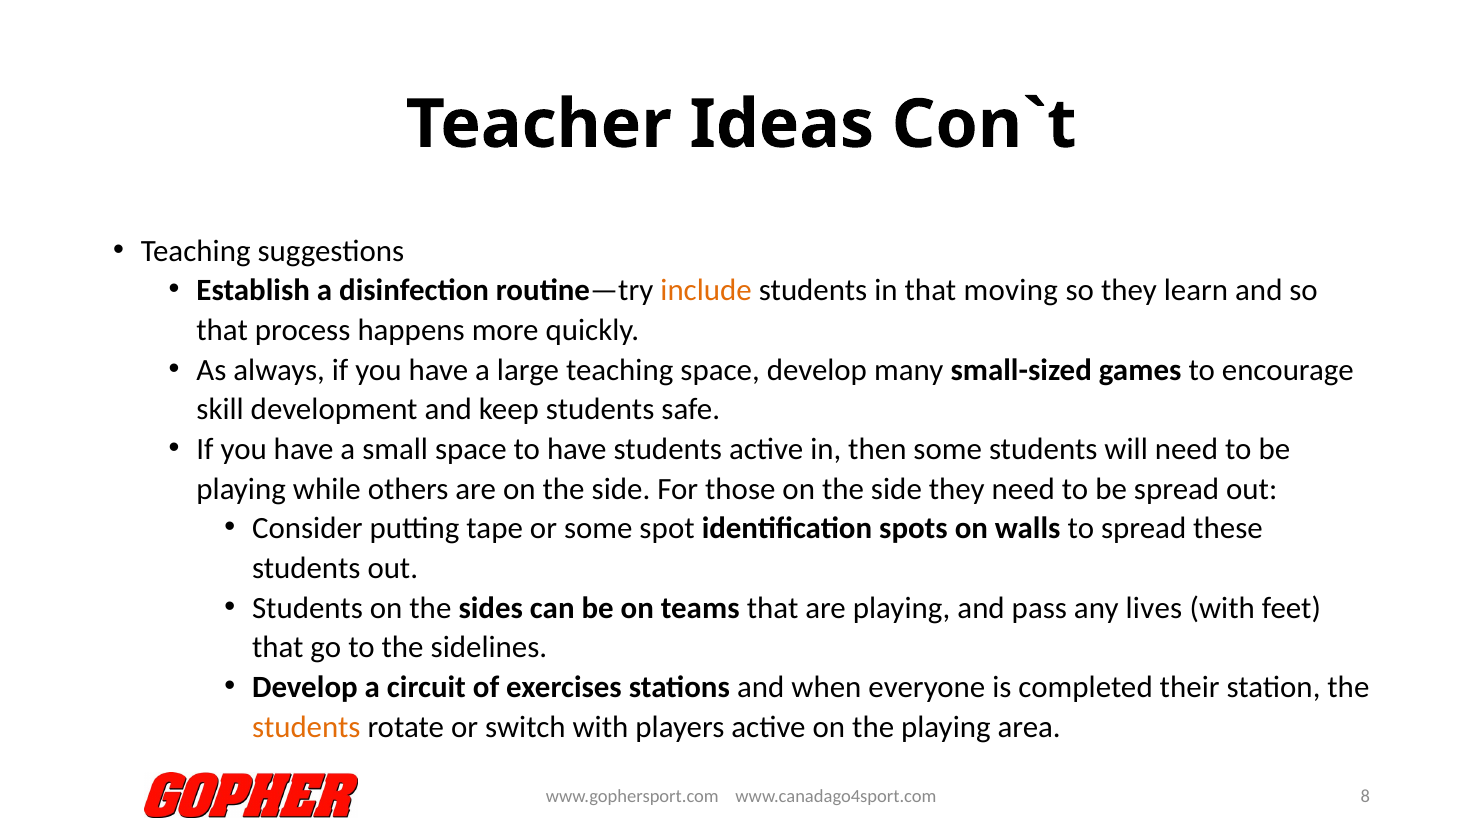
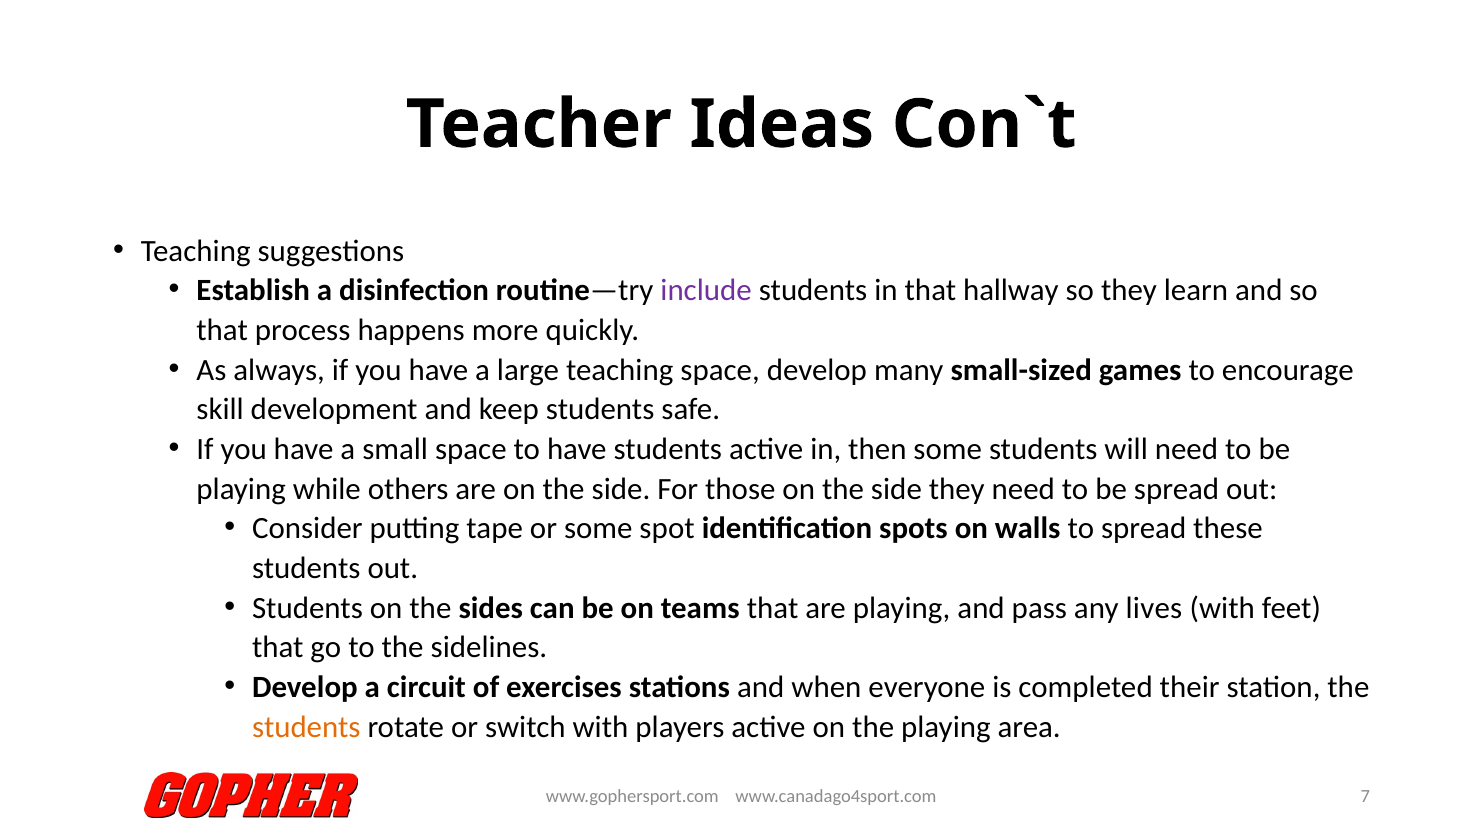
include colour: orange -> purple (706, 291)
moving: moving -> hallway (1011, 291)
8: 8 -> 7 (1365, 796)
